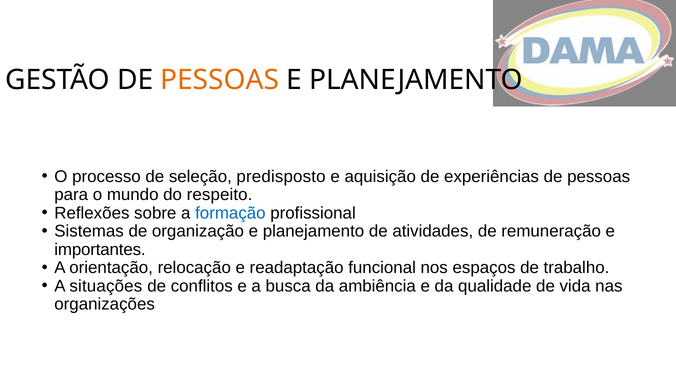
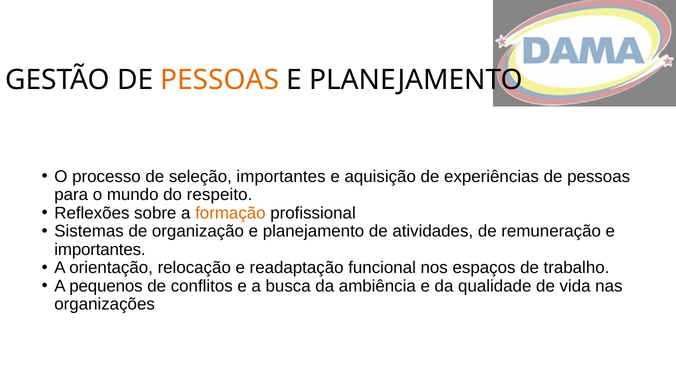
seleção predisposto: predisposto -> importantes (281, 177)
formação colour: blue -> orange (230, 213)
situações: situações -> pequenos (106, 286)
